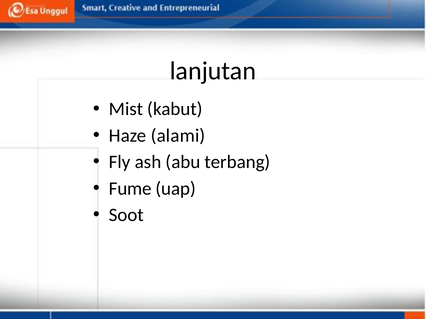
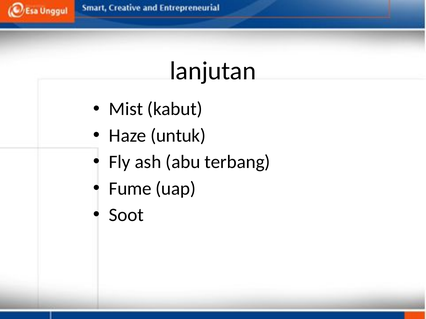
alami: alami -> untuk (178, 136)
